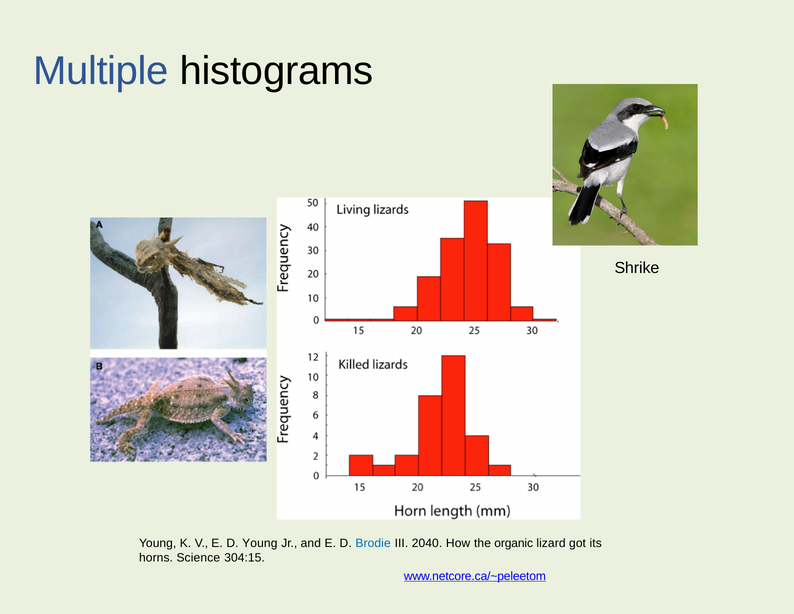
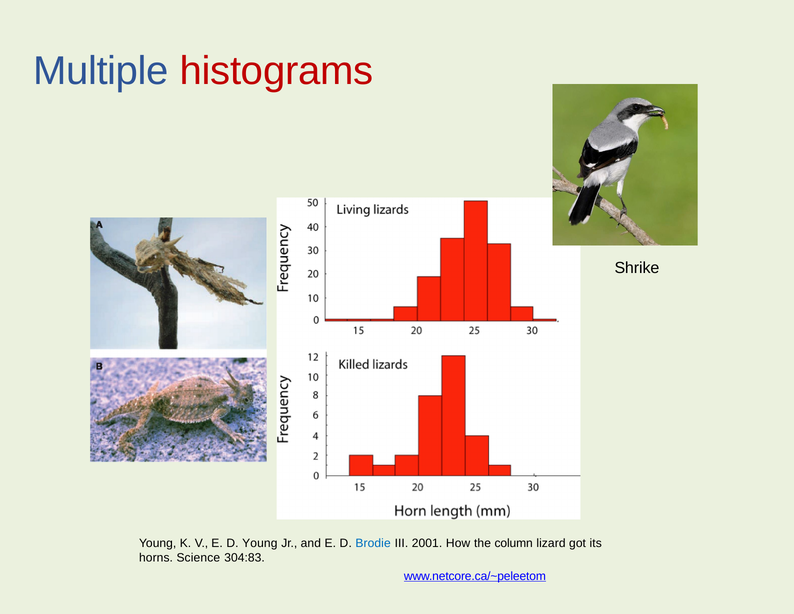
histograms colour: black -> red (276, 71)
2040: 2040 -> 2001 (427, 543)
organic: organic -> column (514, 543)
304:15: 304:15 -> 304:83 (245, 557)
